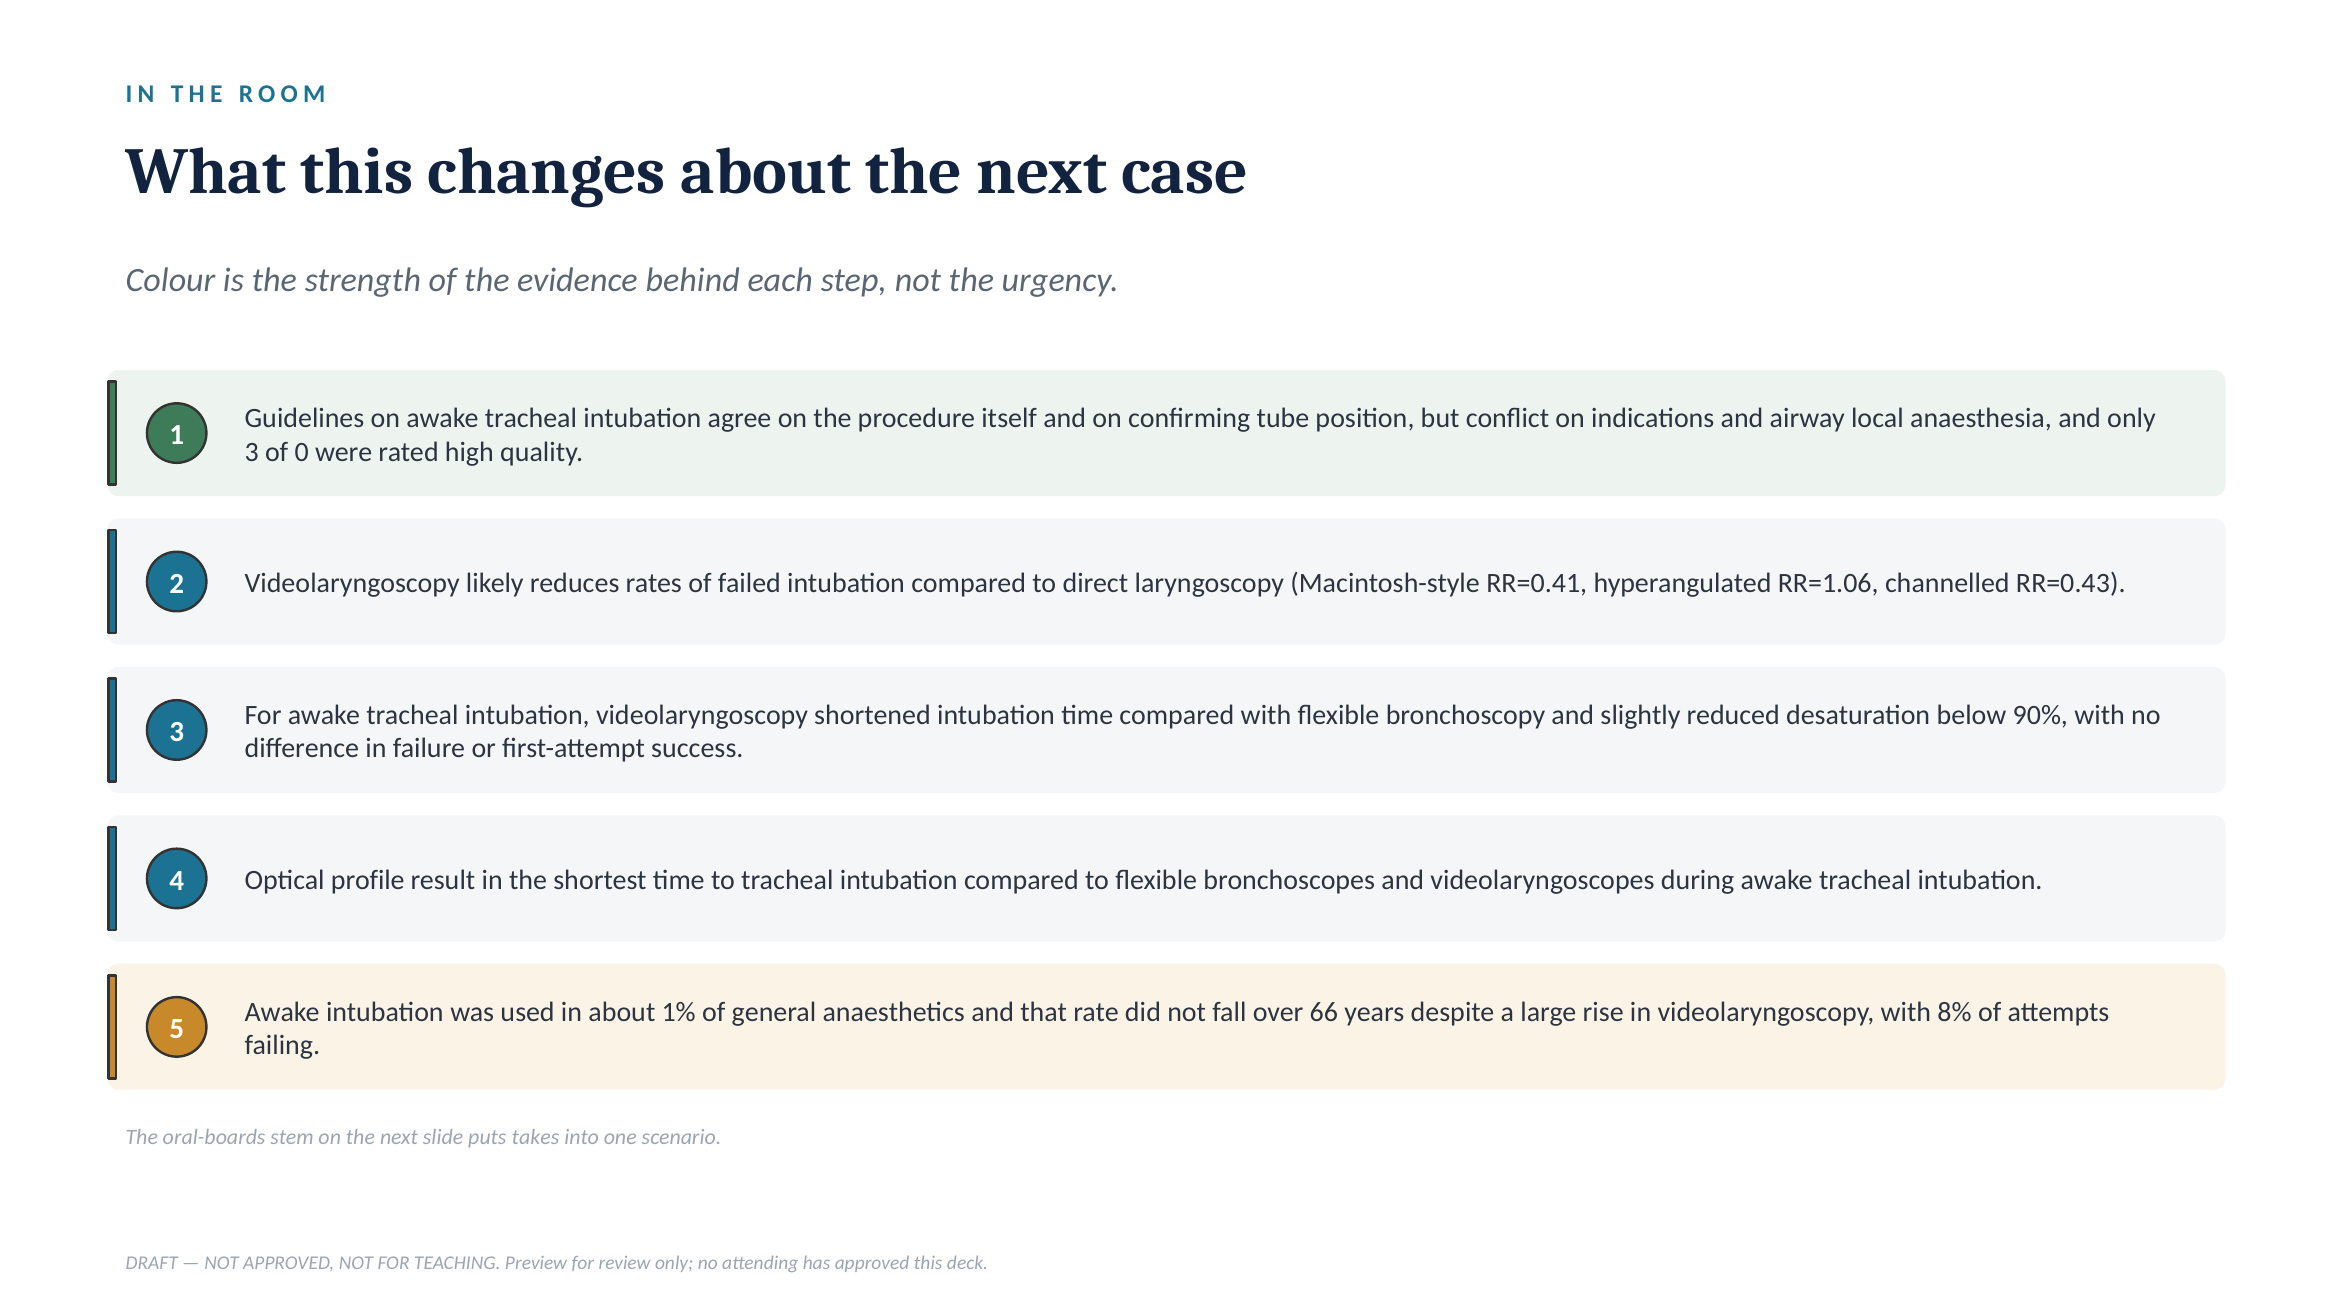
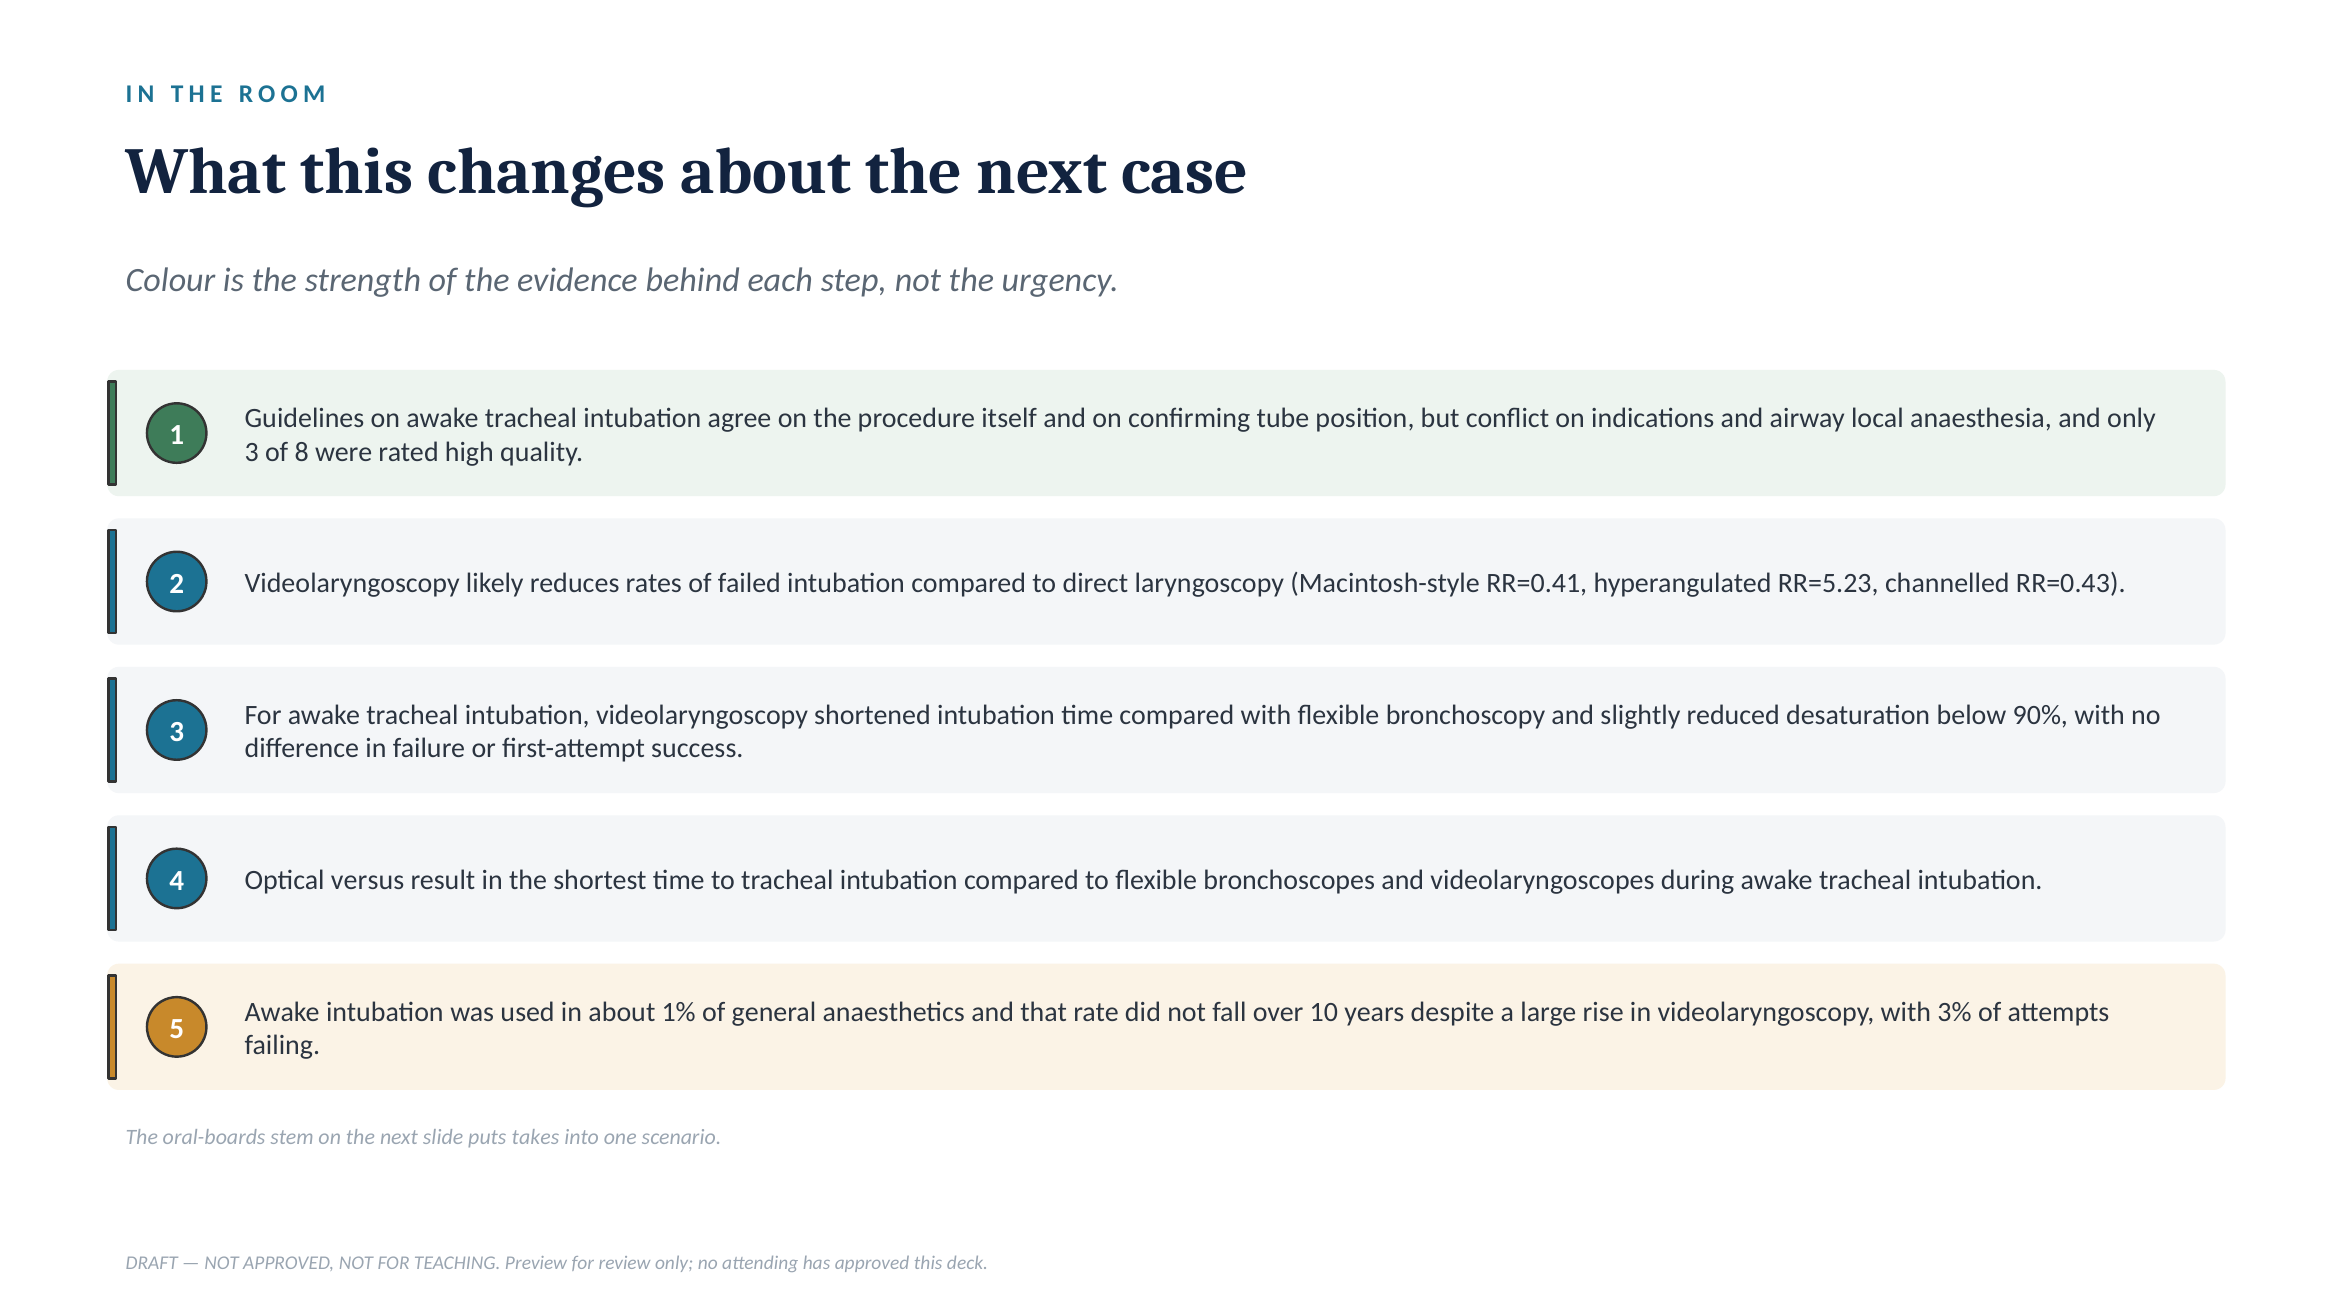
0: 0 -> 8 (302, 452)
RR=1.06: RR=1.06 -> RR=5.23 (1828, 583)
profile: profile -> versus (368, 880)
66: 66 -> 10 (1324, 1011)
8%: 8% -> 3% (1955, 1011)
